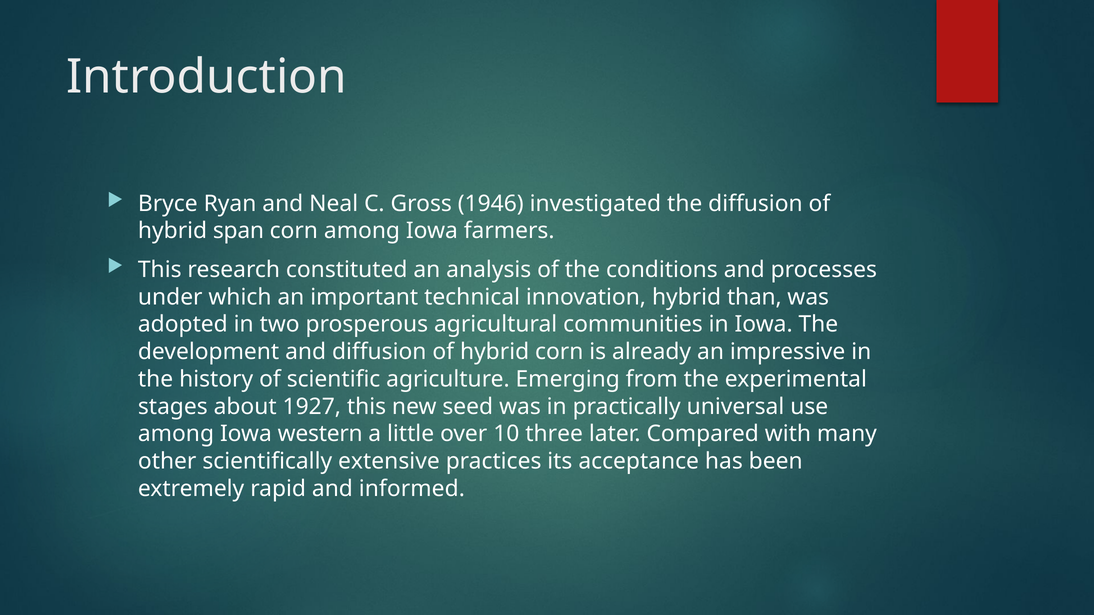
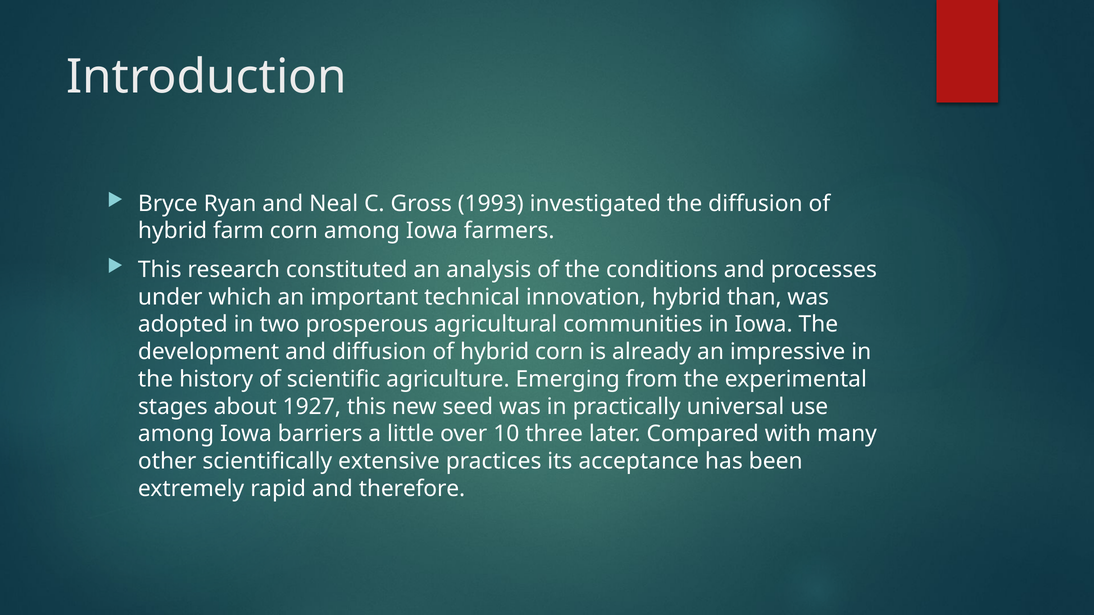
1946: 1946 -> 1993 (491, 204)
span: span -> farm (238, 231)
western: western -> barriers (320, 434)
informed: informed -> therefore (412, 489)
